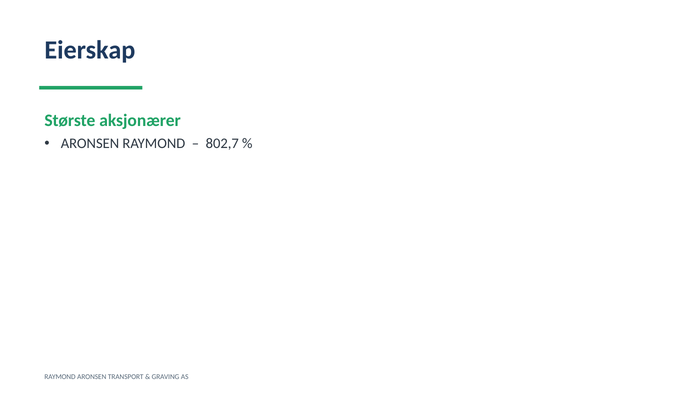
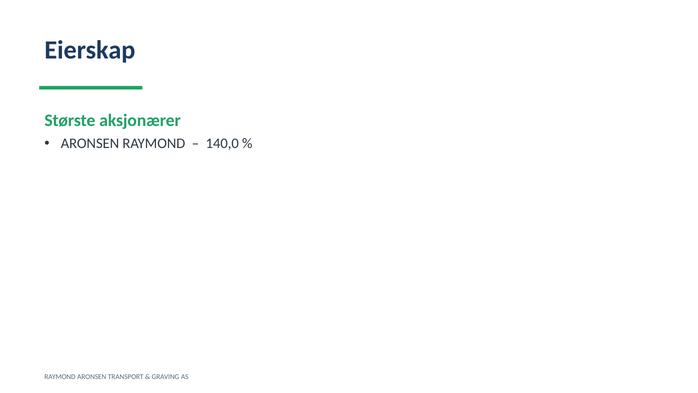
802,7: 802,7 -> 140,0 (222, 144)
